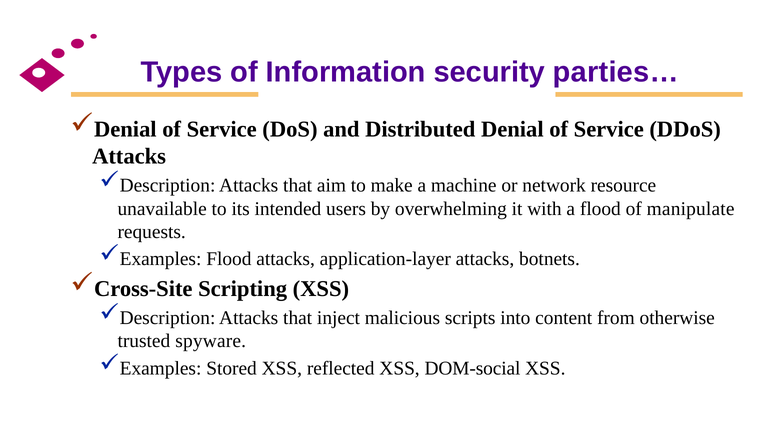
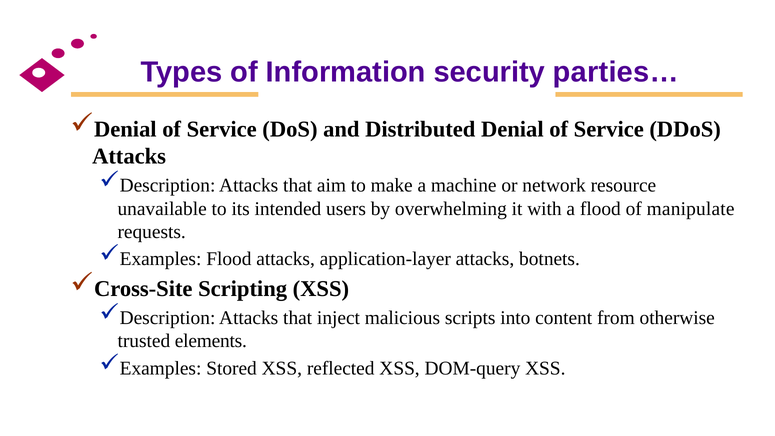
spyware: spyware -> elements (211, 341)
DOM-social: DOM-social -> DOM-query (472, 368)
